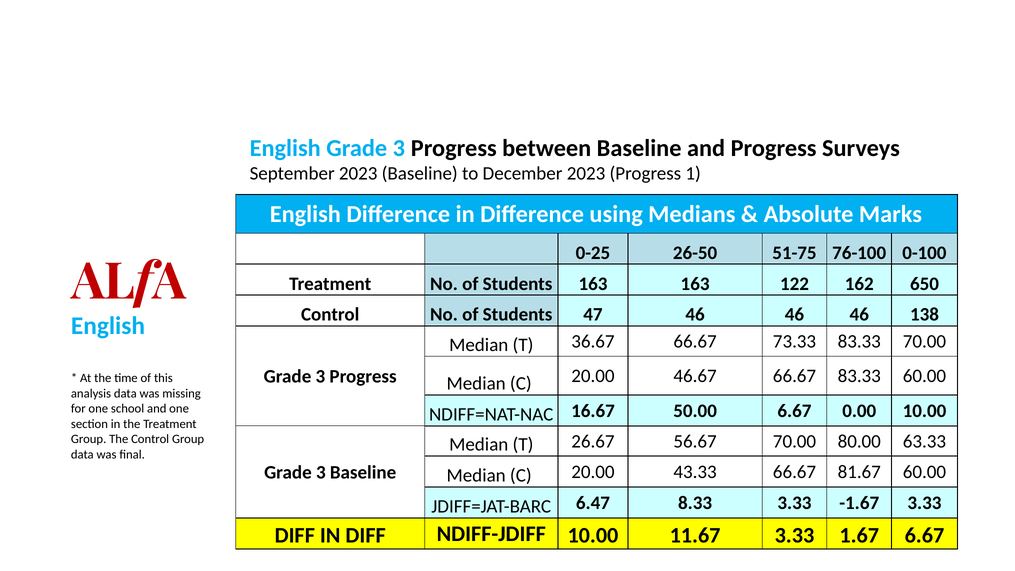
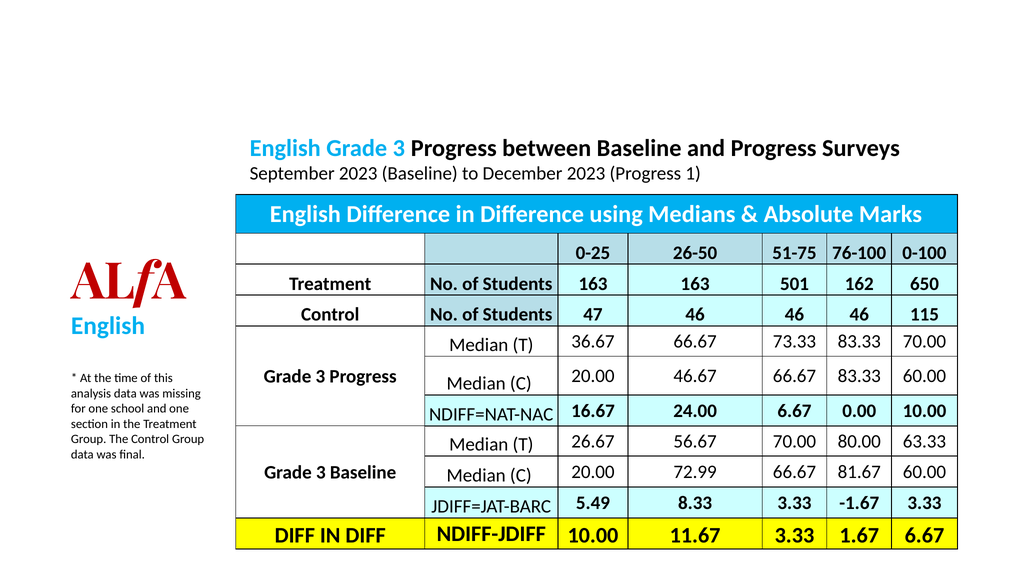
122: 122 -> 501 (794, 284)
138: 138 -> 115 (924, 315)
50.00: 50.00 -> 24.00 (695, 411)
43.33: 43.33 -> 72.99 (695, 472)
6.47: 6.47 -> 5.49 (593, 503)
